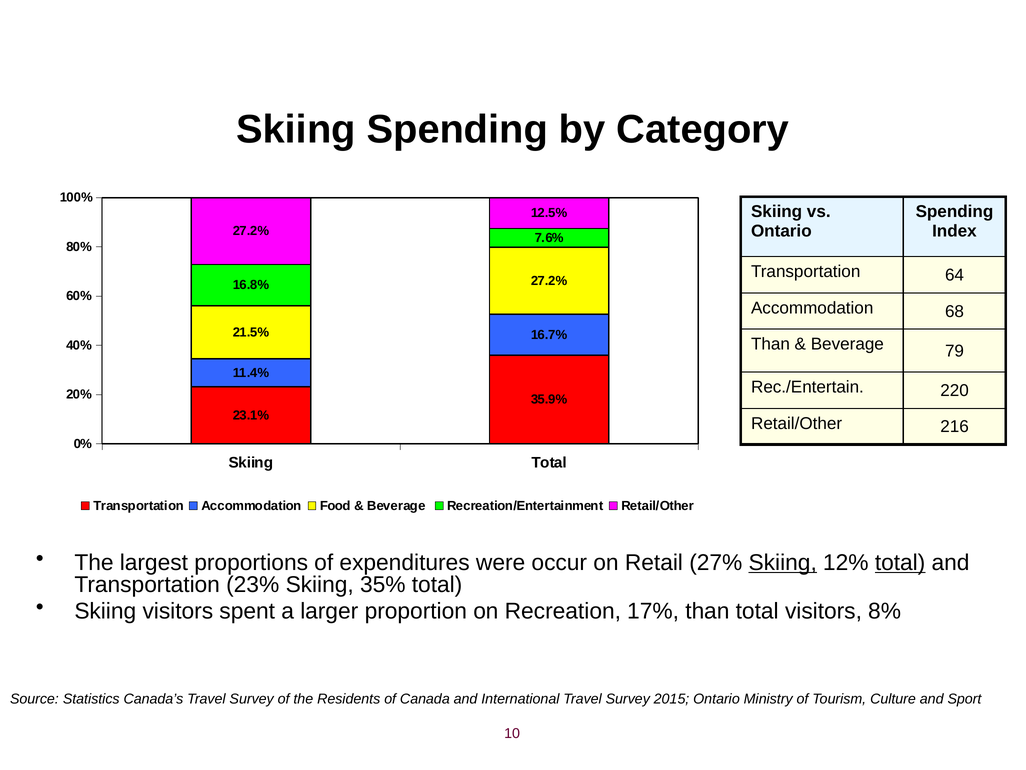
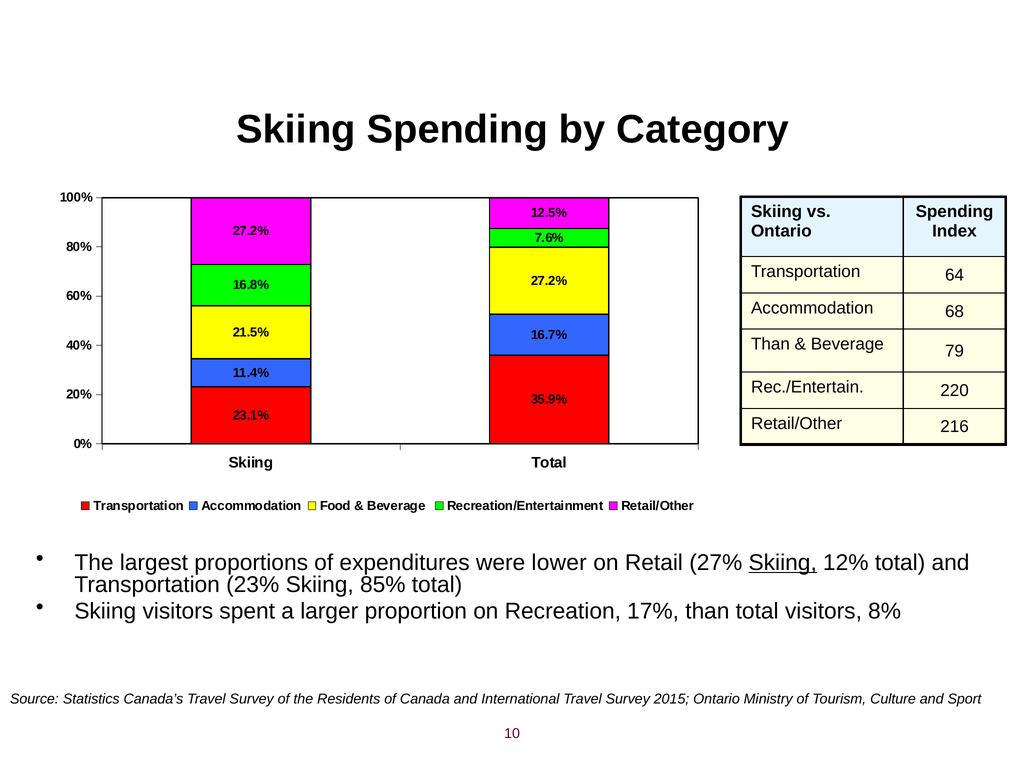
occur: occur -> lower (559, 562)
total underline: present -> none (900, 562)
35%: 35% -> 85% (383, 584)
